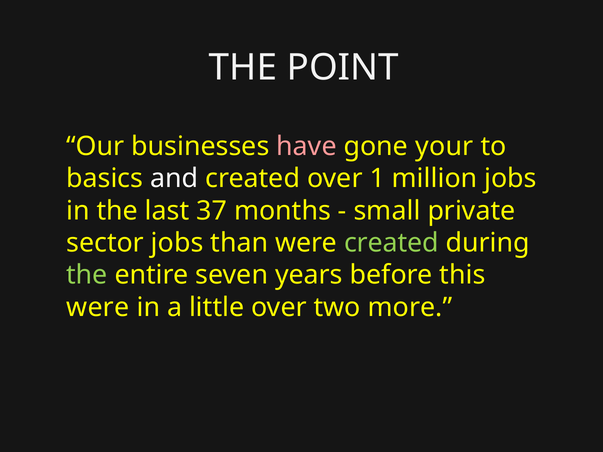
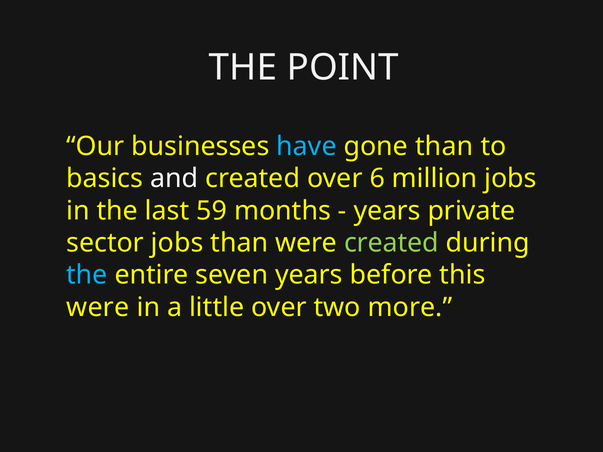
have colour: pink -> light blue (306, 147)
gone your: your -> than (444, 147)
1: 1 -> 6 (377, 179)
37: 37 -> 59 (212, 211)
small: small -> years (387, 211)
the colour: light green -> light blue (87, 275)
